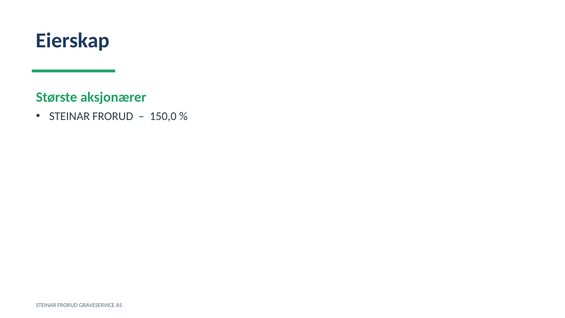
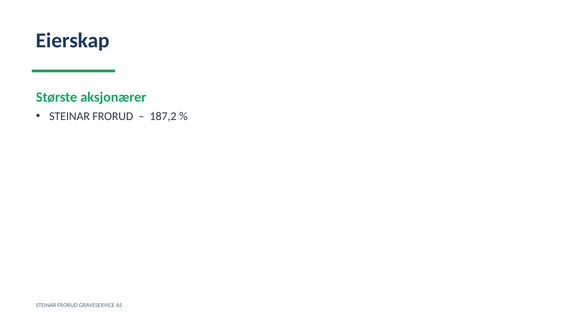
150,0: 150,0 -> 187,2 (163, 116)
